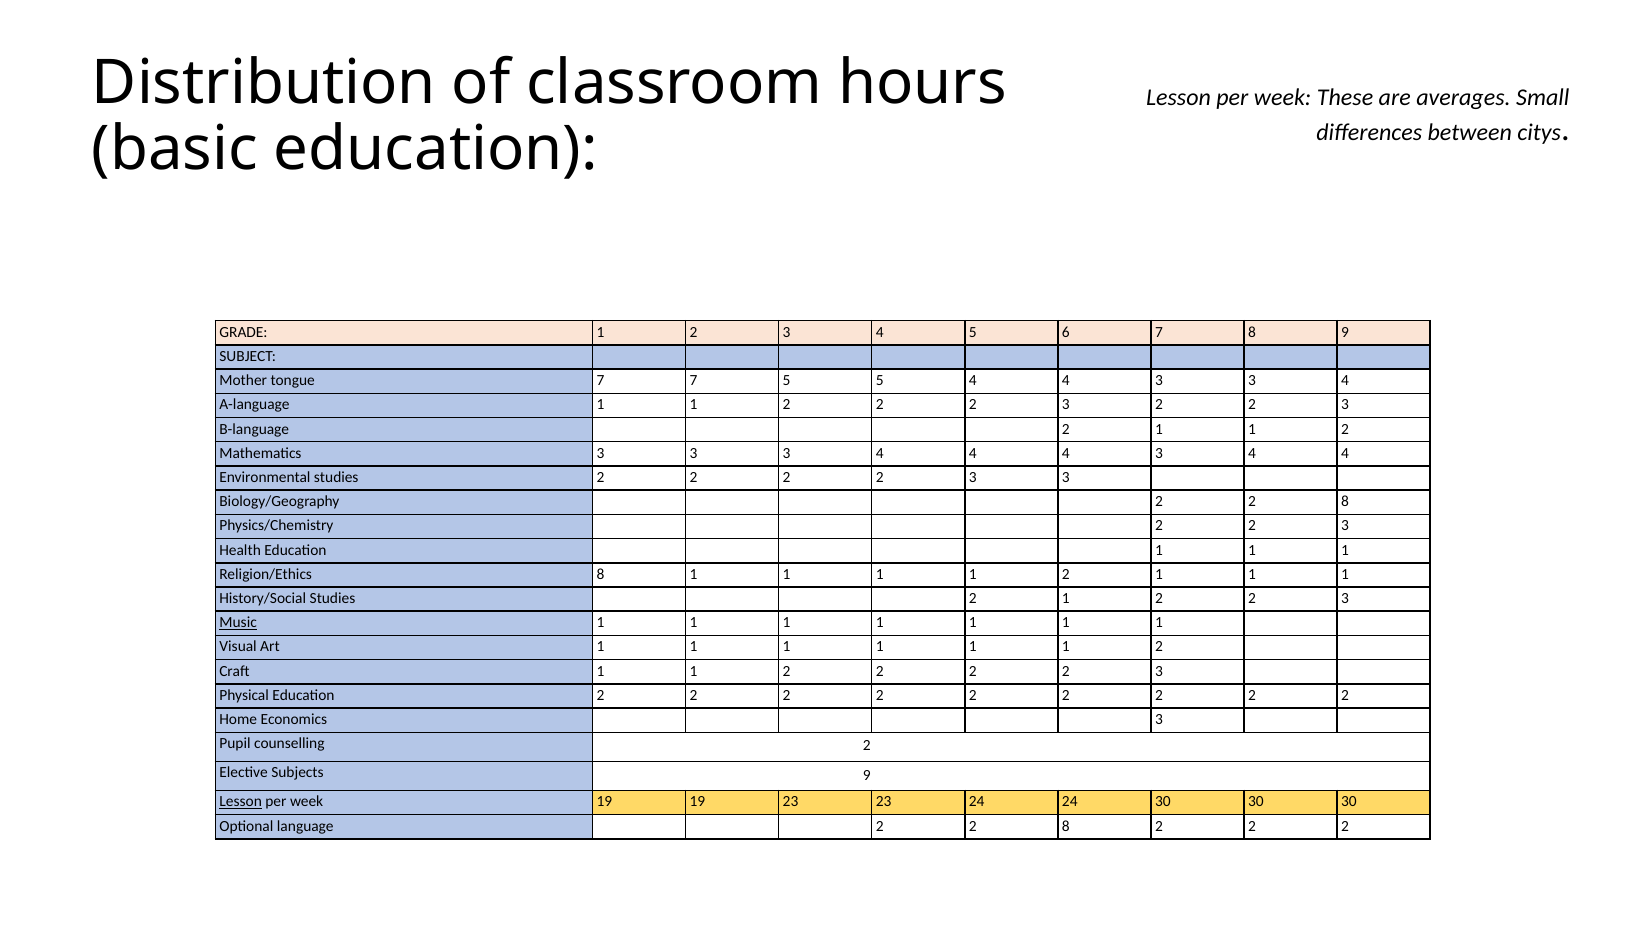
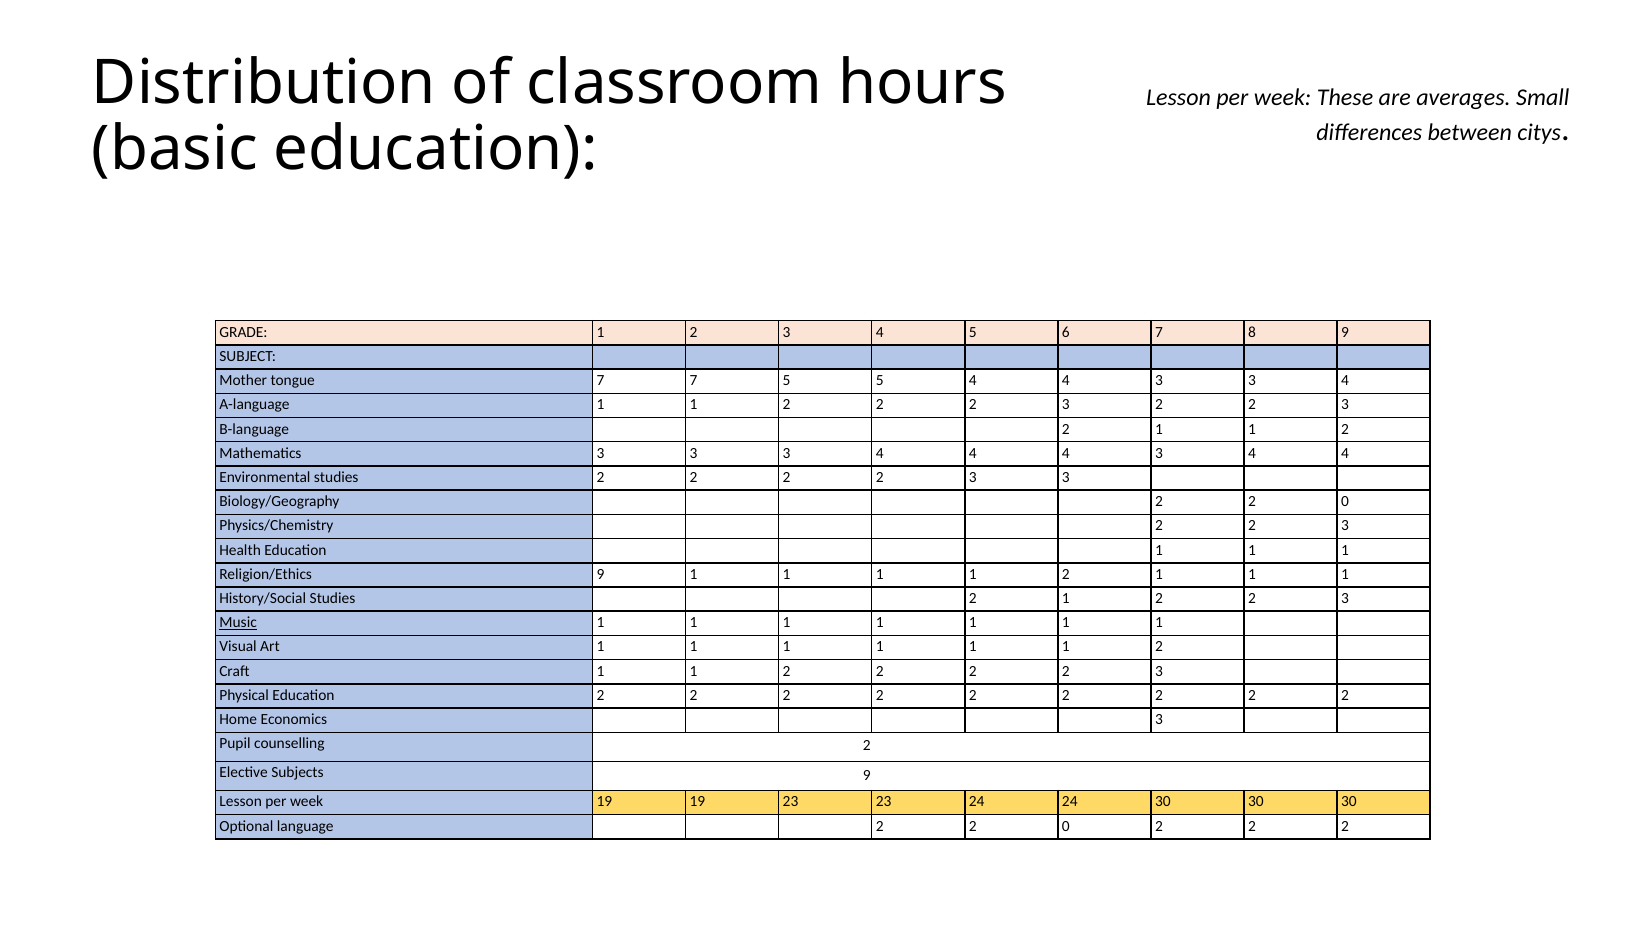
Biology/Geography 2 2 8: 8 -> 0 (1345, 501)
Religion/Ethics 8: 8 -> 9 (600, 574)
Lesson underline: present -> none (241, 802)
language 2 2 8: 8 -> 0 (1066, 826)
